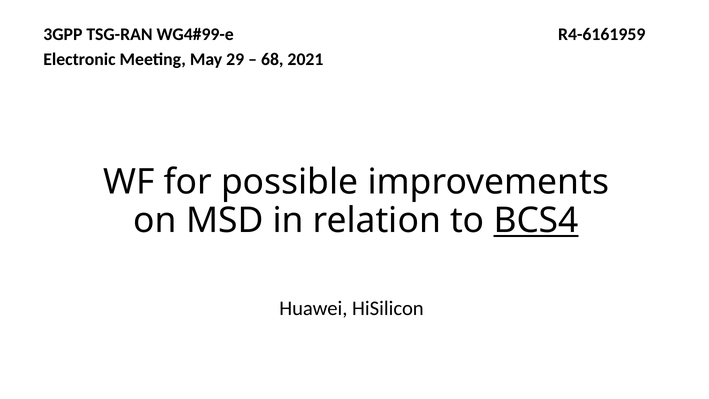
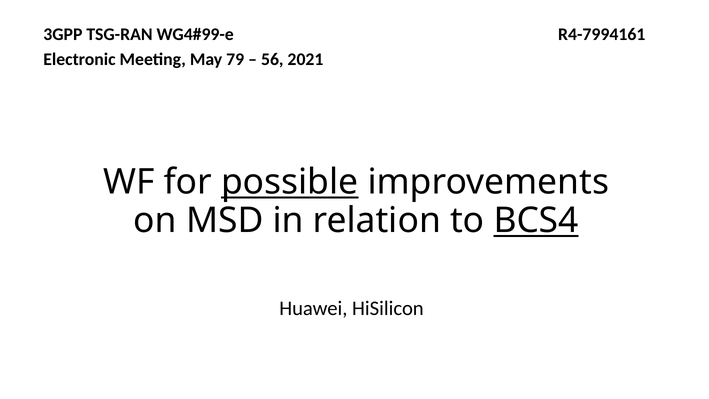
R4-6161959: R4-6161959 -> R4-7994161 (602, 34)
29: 29 -> 79 (235, 59)
68: 68 -> 56 (272, 59)
possible underline: none -> present (290, 182)
